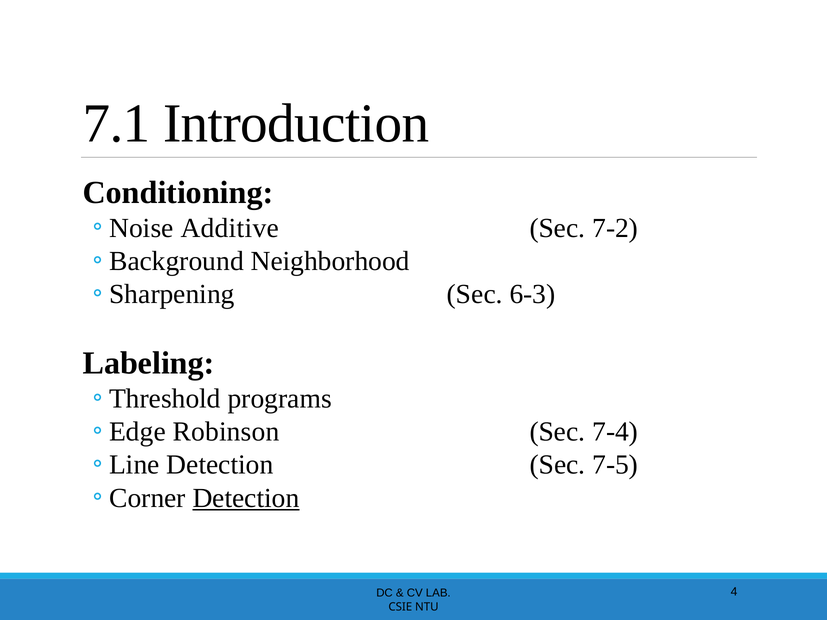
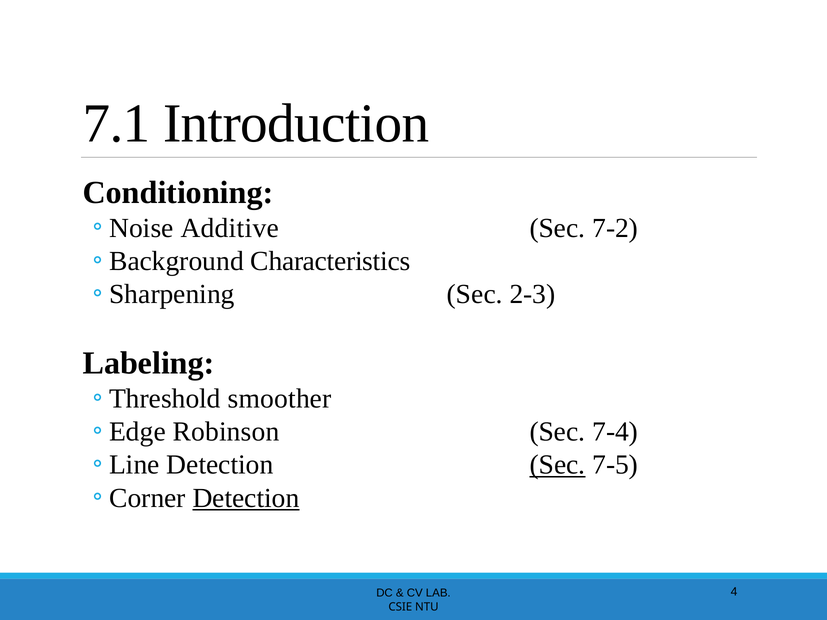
Neighborhood: Neighborhood -> Characteristics (330, 261)
6-3: 6-3 -> 2-3 (532, 294)
programs: programs -> smoother (280, 399)
Sec underline: none -> present (557, 465)
